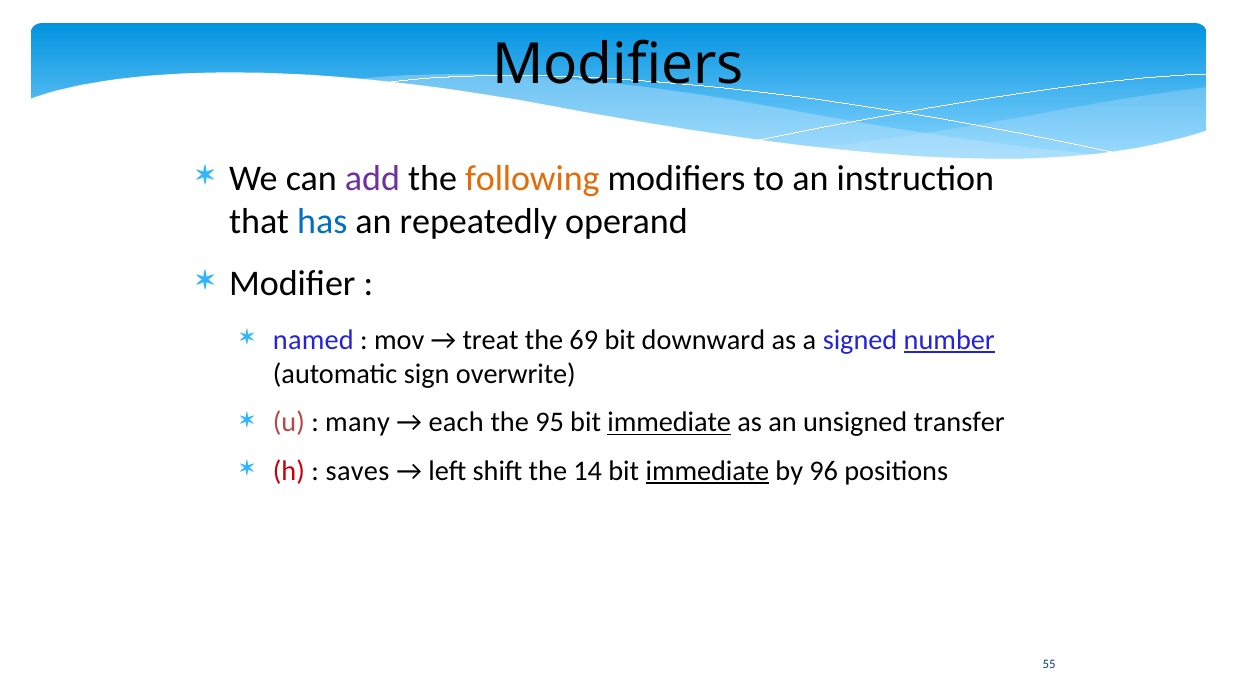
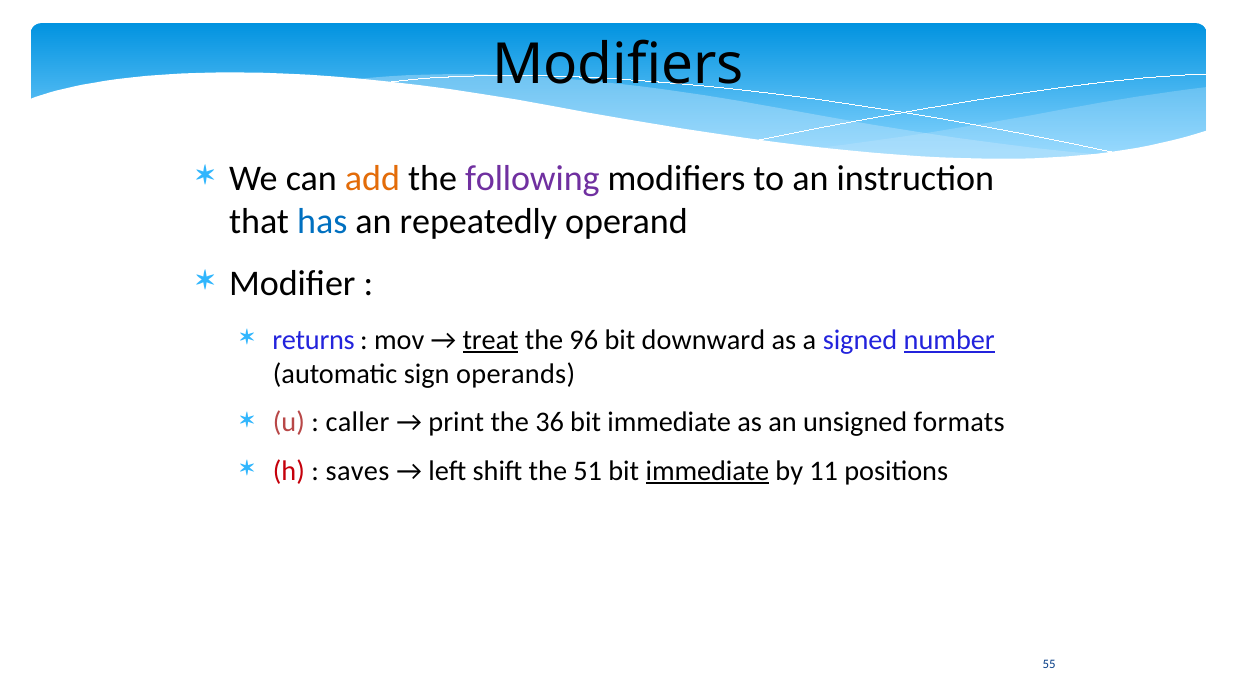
add colour: purple -> orange (372, 179)
following colour: orange -> purple (532, 179)
named: named -> returns (314, 339)
treat underline: none -> present (491, 339)
69: 69 -> 96 (584, 339)
overwrite: overwrite -> operands (516, 373)
many: many -> caller (358, 422)
each: each -> print (456, 422)
95: 95 -> 36 (550, 422)
immediate underline: present -> none (669, 422)
transfer: transfer -> formats (959, 422)
14: 14 -> 51 (588, 470)
96: 96 -> 11 (824, 470)
